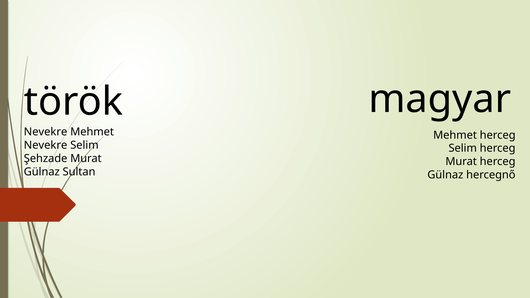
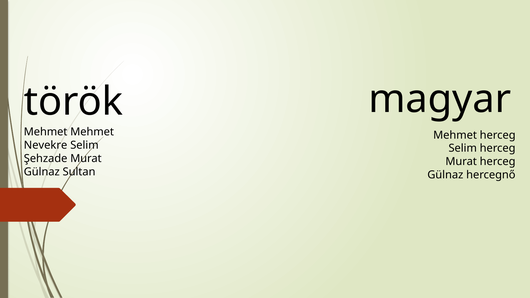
Nevekre: Nevekre -> Mehmet (46, 132)
